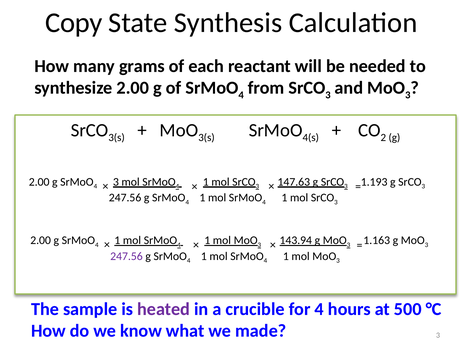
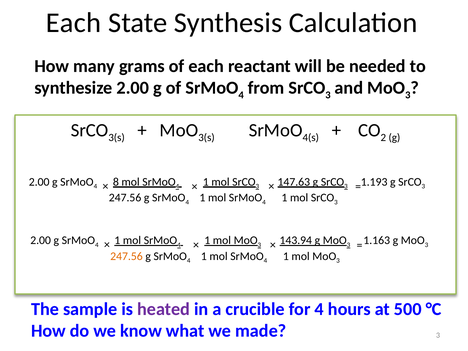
Copy: Copy -> Each (73, 23)
4 3: 3 -> 8 (116, 182)
247.56 colour: purple -> orange (126, 256)
